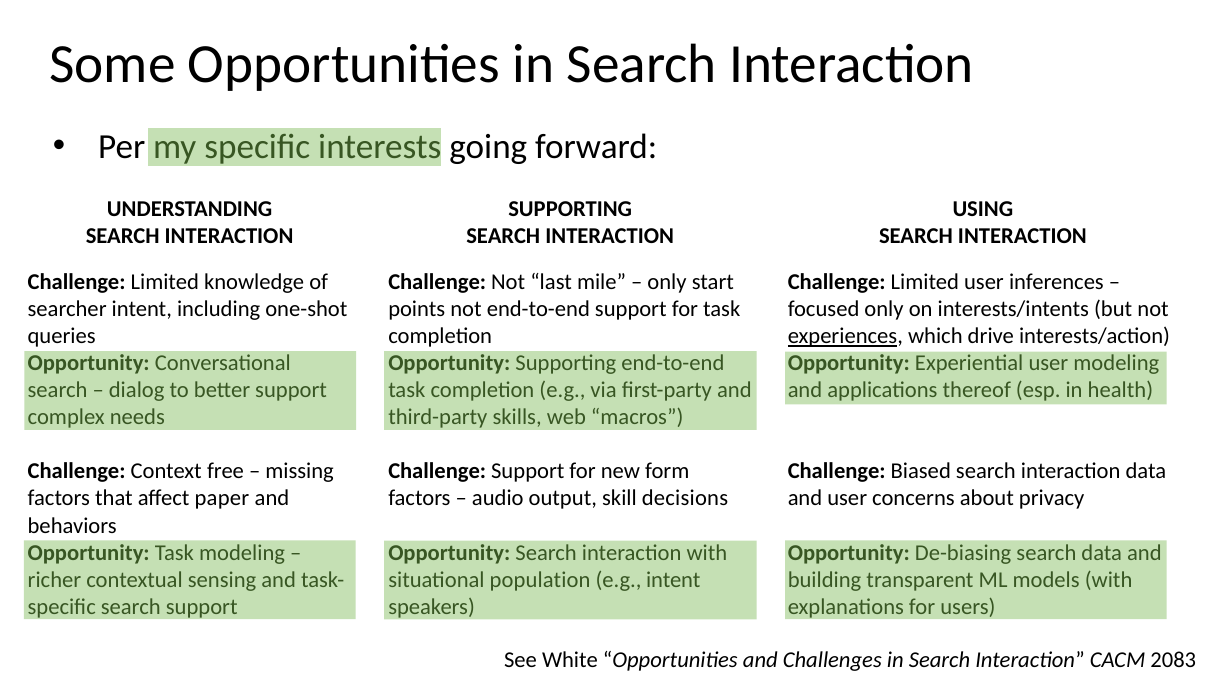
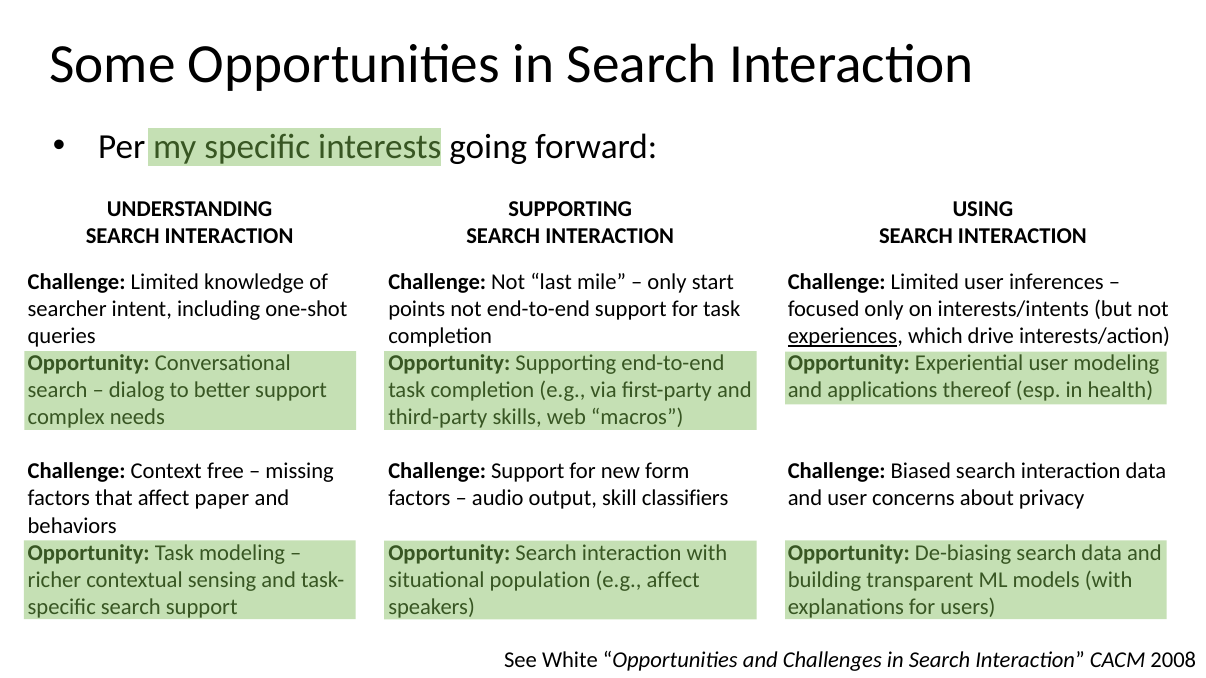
decisions: decisions -> classifiers (685, 499)
e.g intent: intent -> affect (673, 580)
2083: 2083 -> 2008 (1173, 660)
